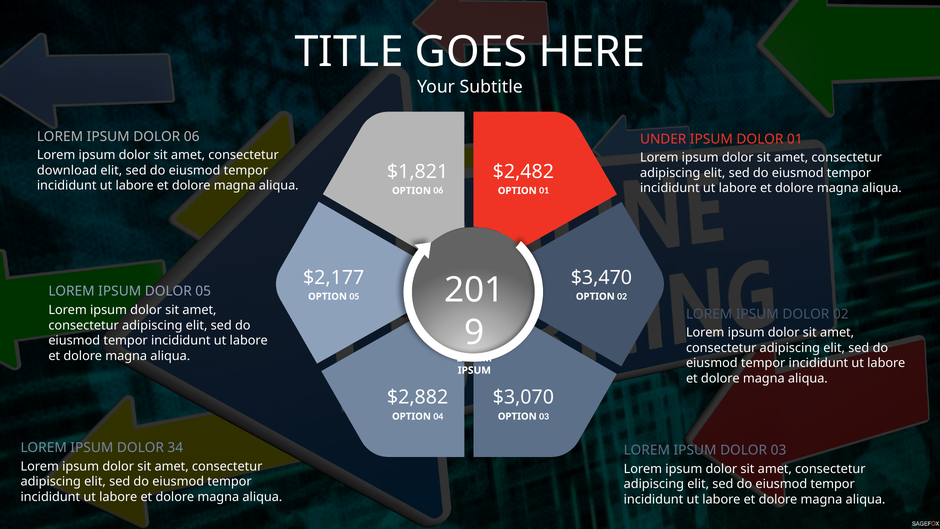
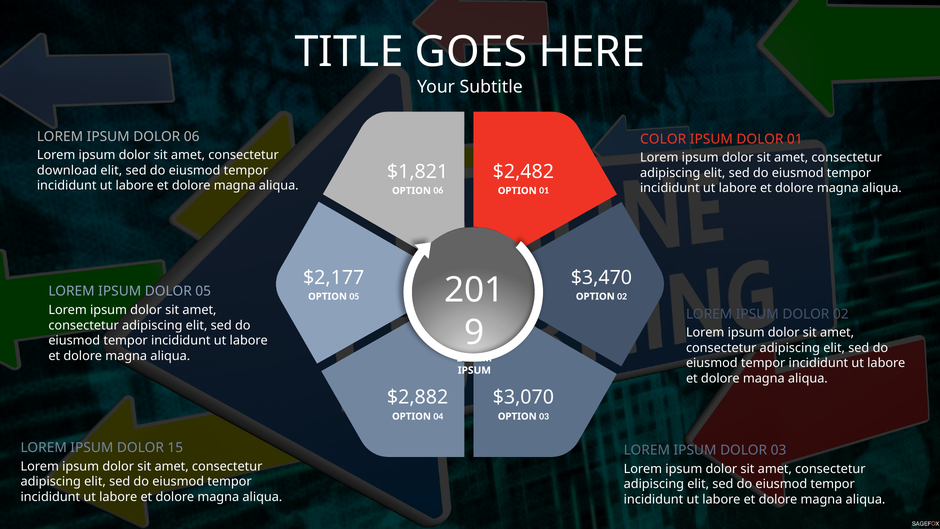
UNDER: UNDER -> COLOR (663, 139)
34: 34 -> 15 (175, 448)
